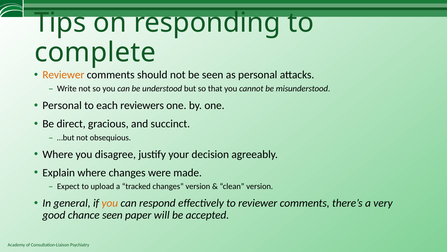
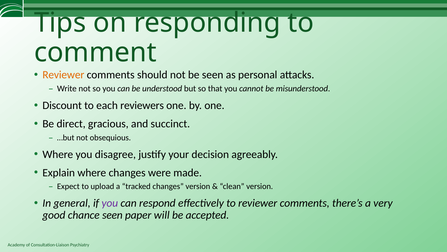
complete: complete -> comment (95, 52)
Personal: Personal -> Discount (62, 105)
you colour: orange -> purple (110, 203)
